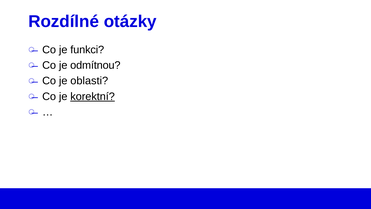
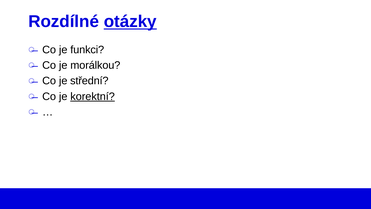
otázky underline: none -> present (130, 22)
odmítnou: odmítnou -> morálkou (95, 65)
oblasti: oblasti -> střední (89, 81)
